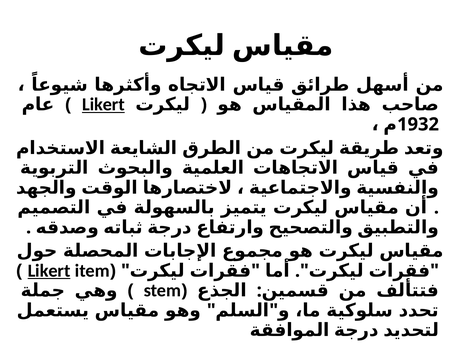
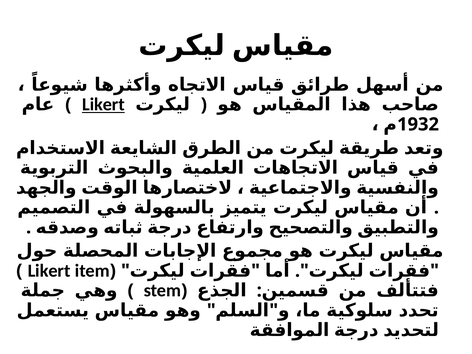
Likert underline: present -> none (49, 271)
